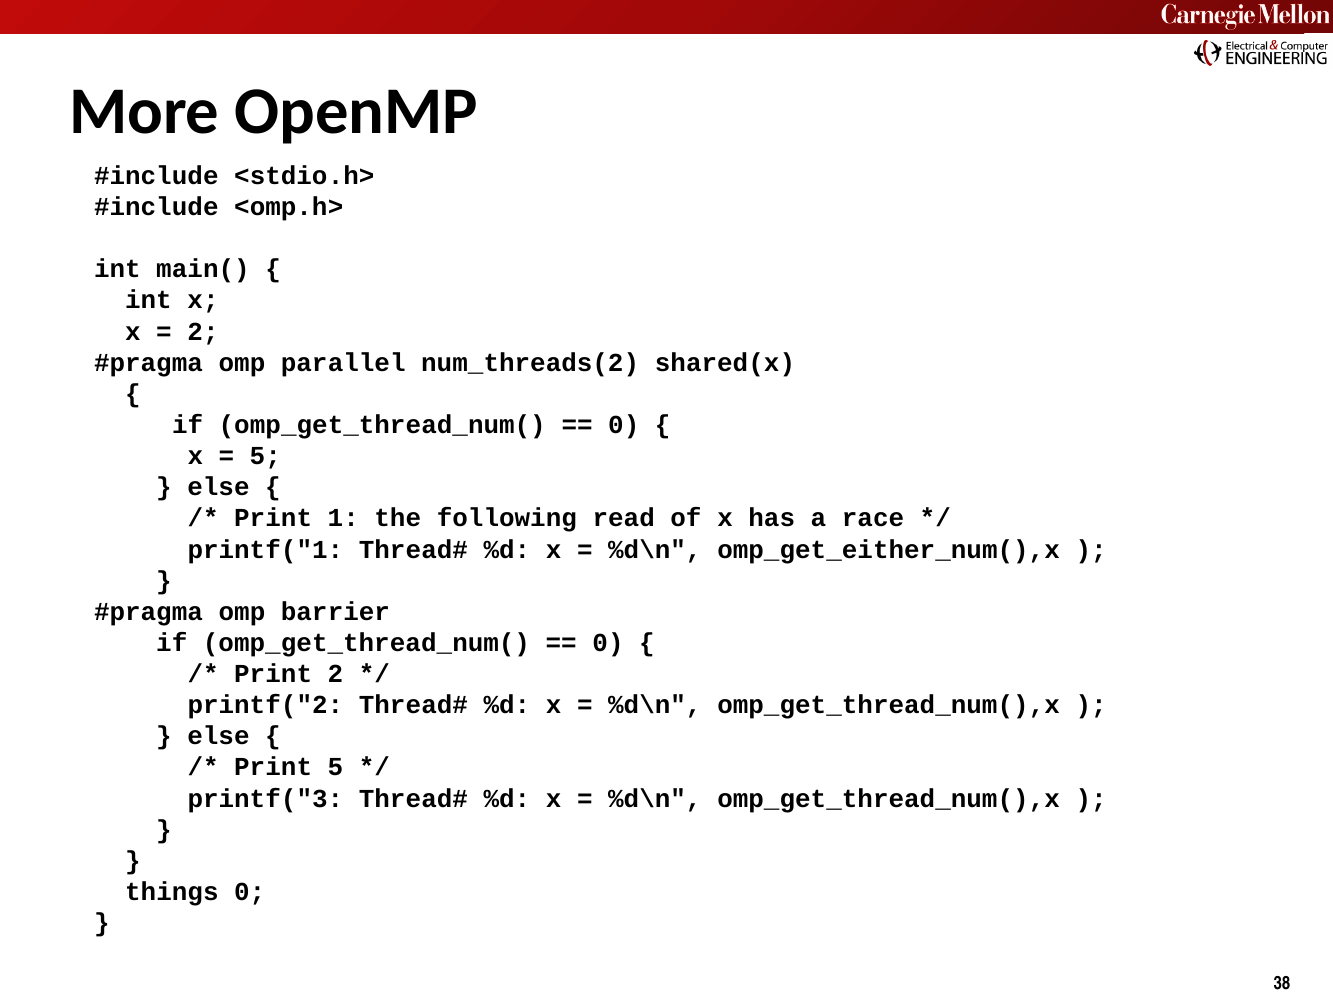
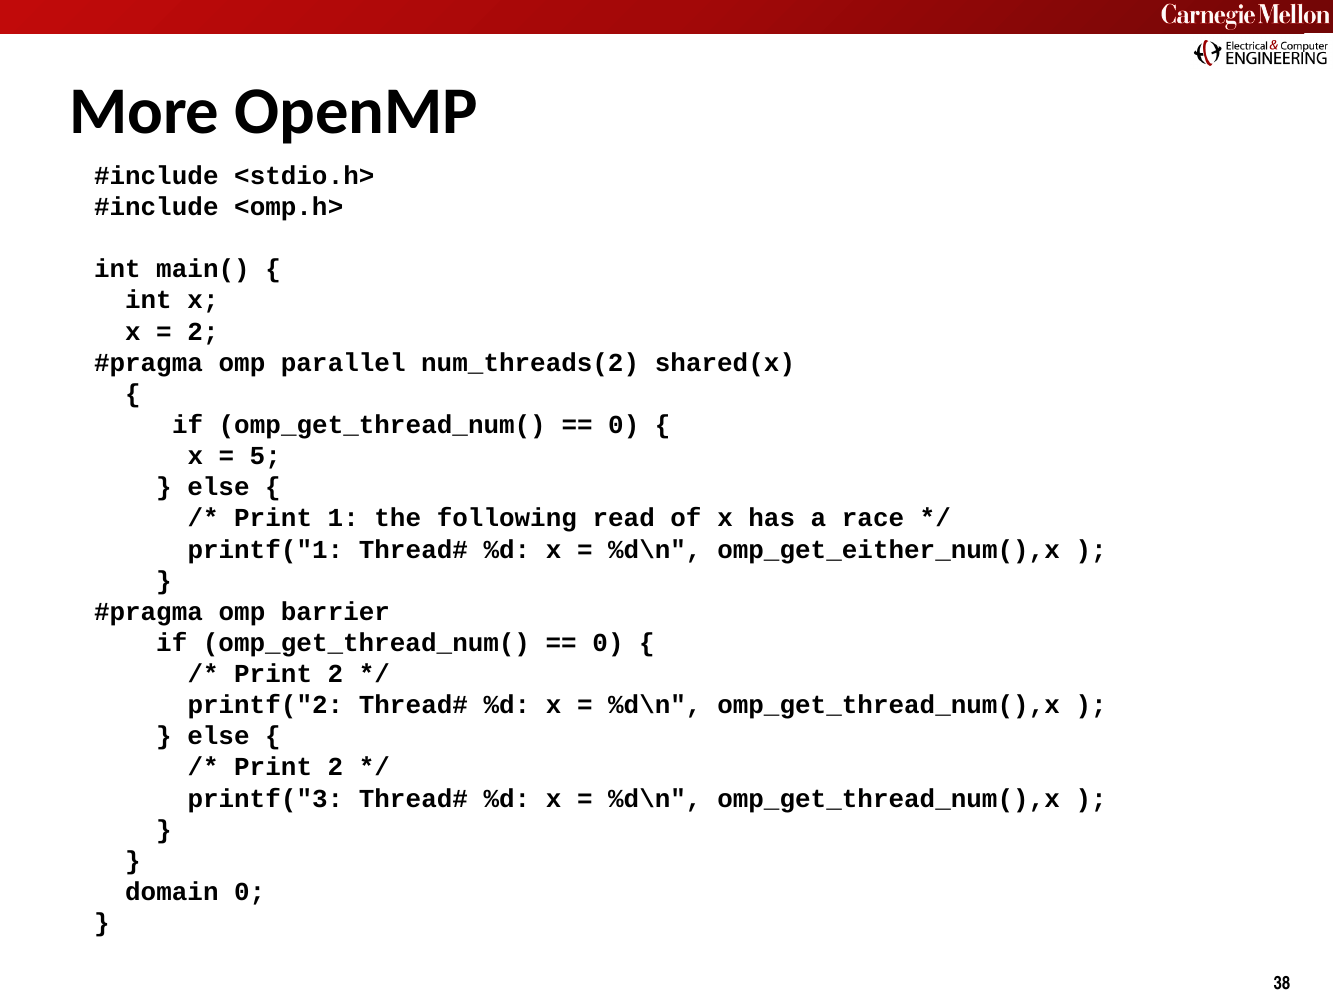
5: 5 -> 2 (335, 767)
things: things -> domain (172, 892)
